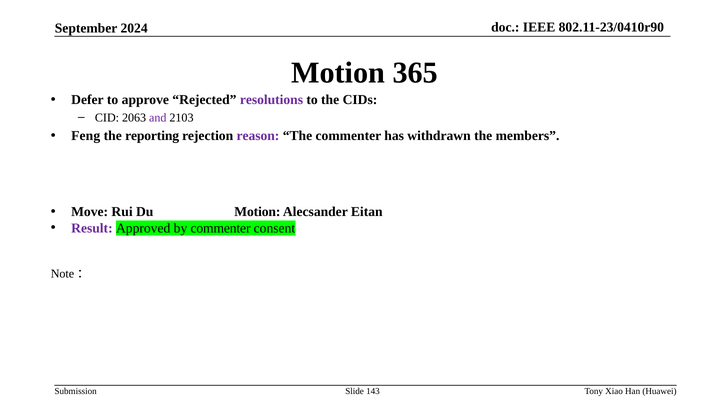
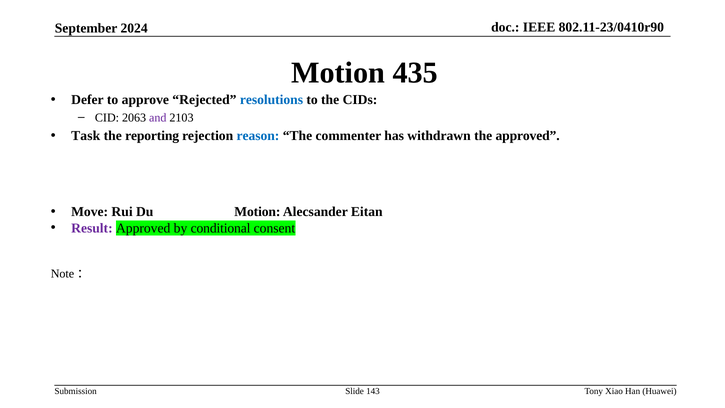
365: 365 -> 435 (415, 73)
resolutions colour: purple -> blue (271, 100)
Feng: Feng -> Task (86, 136)
reason colour: purple -> blue (258, 136)
the members: members -> approved (528, 136)
by commenter: commenter -> conditional (221, 228)
